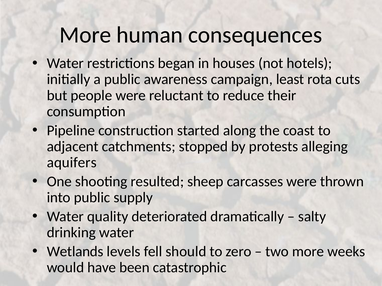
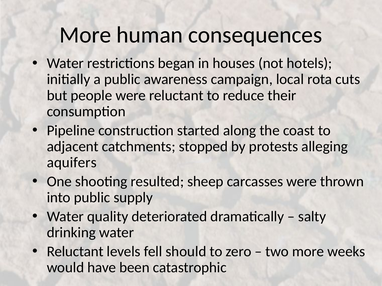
least: least -> local (290, 79)
Wetlands: Wetlands -> Reluctant (75, 252)
